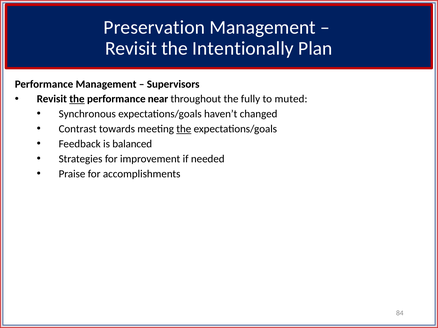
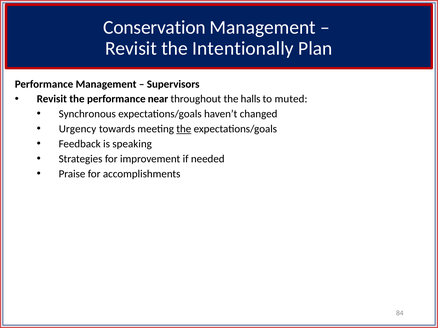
Preservation: Preservation -> Conservation (154, 28)
the underline: present -> none (77, 99)
fully: fully -> halls (251, 99)
Contrast: Contrast -> Urgency (78, 129)
balanced: balanced -> speaking (132, 144)
